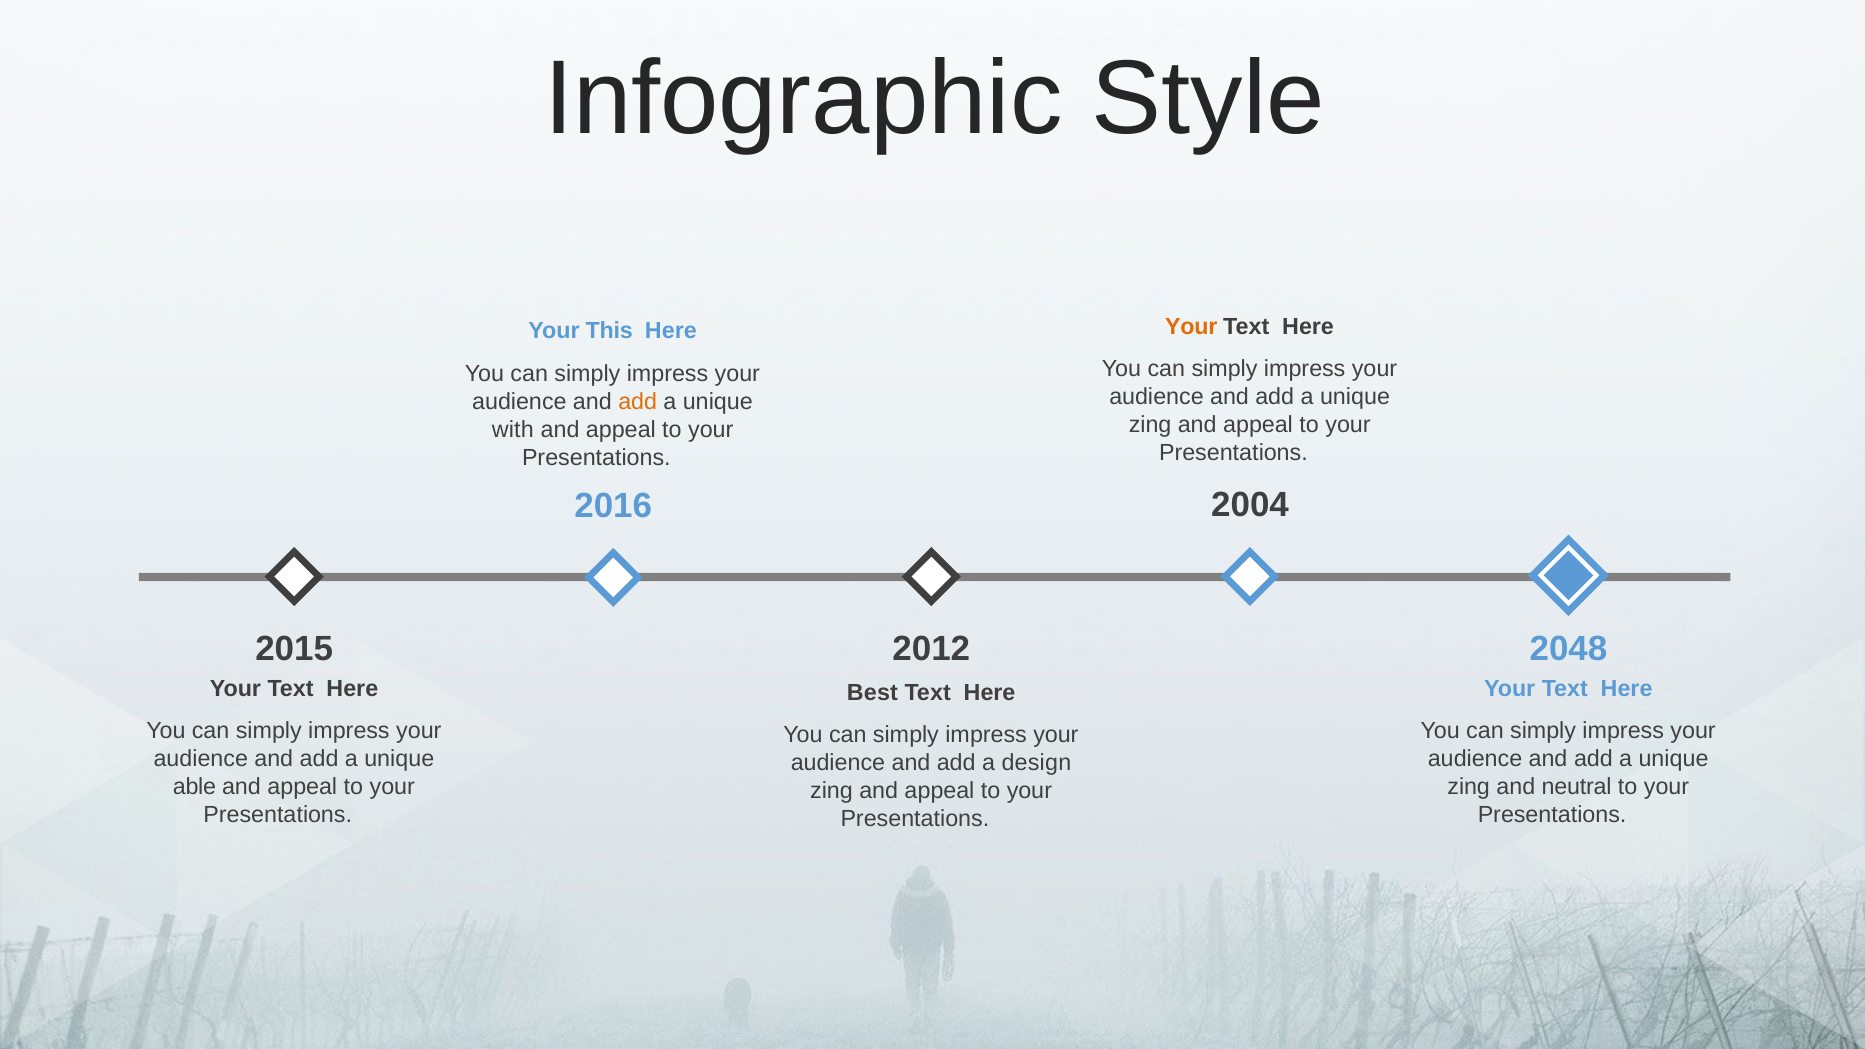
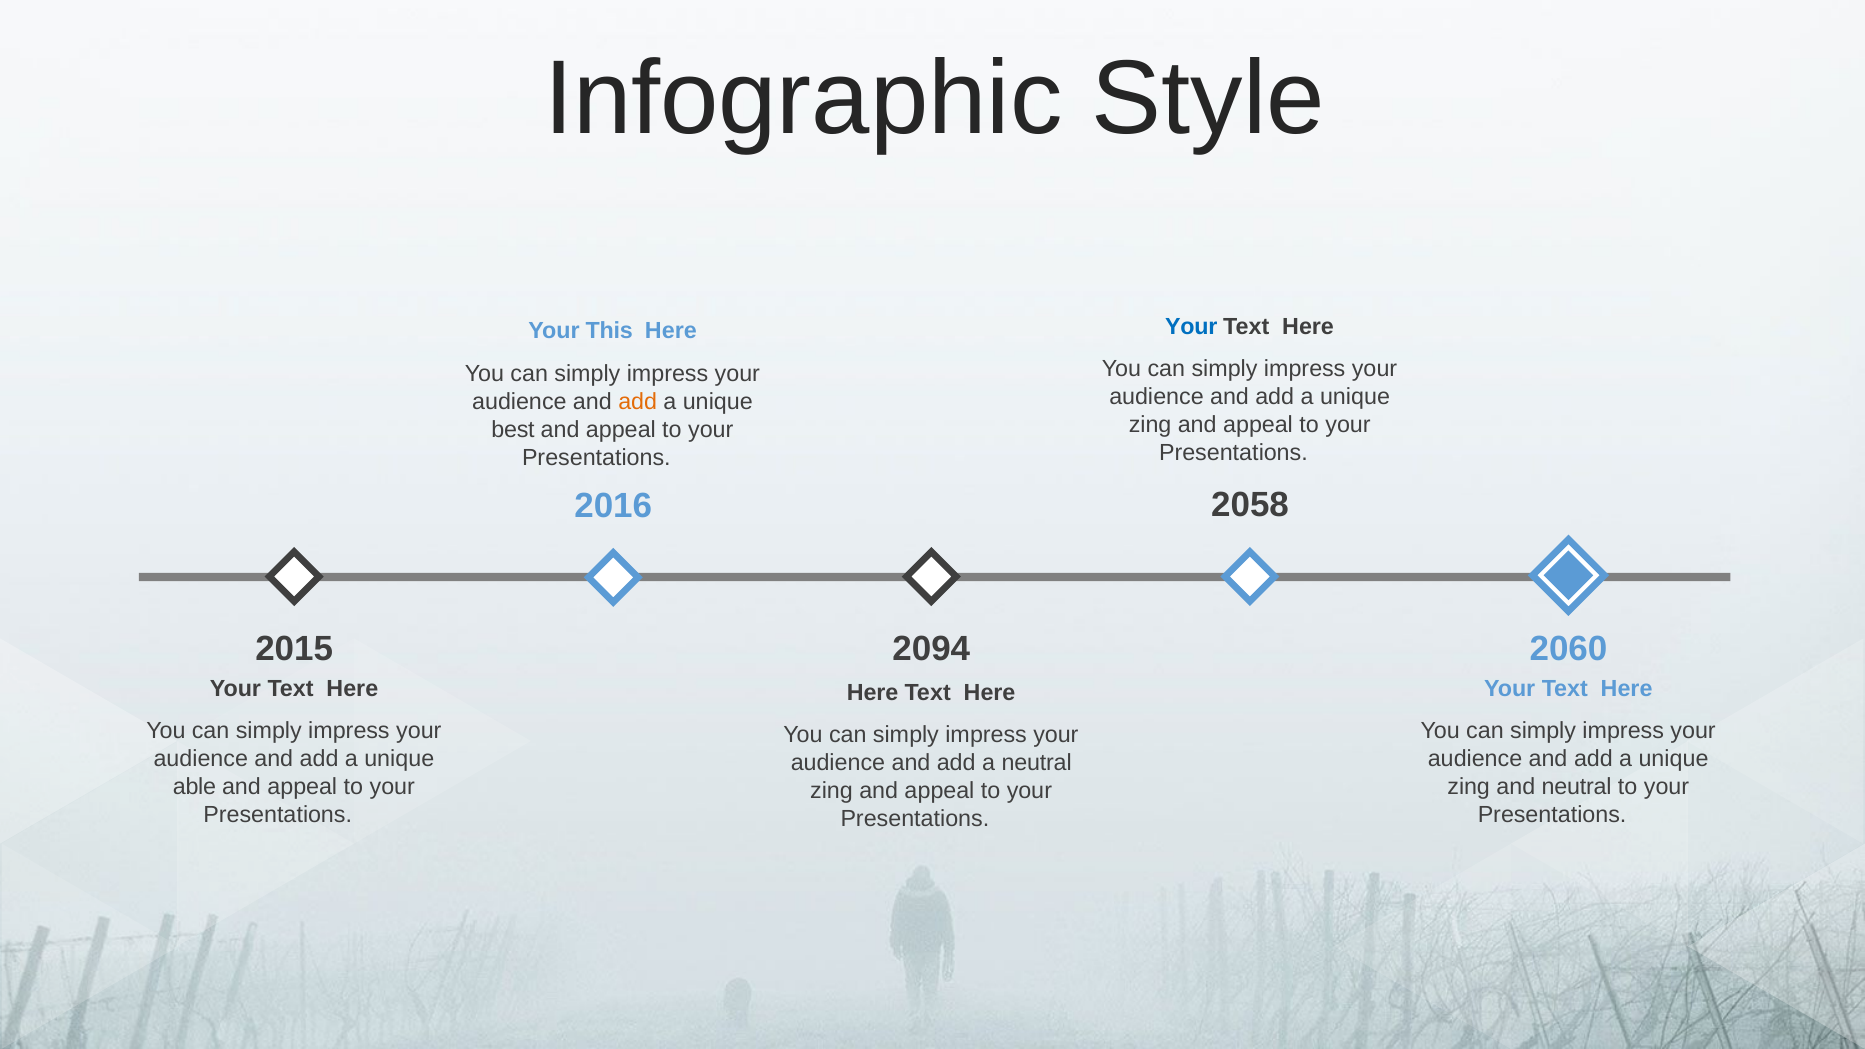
Your colour: orange -> blue (1191, 327)
with: with -> best (513, 430)
2004: 2004 -> 2058 (1250, 505)
2012: 2012 -> 2094 (931, 649)
2048: 2048 -> 2060 (1568, 649)
Best: Best -> Here (873, 693)
a design: design -> neutral (1037, 763)
